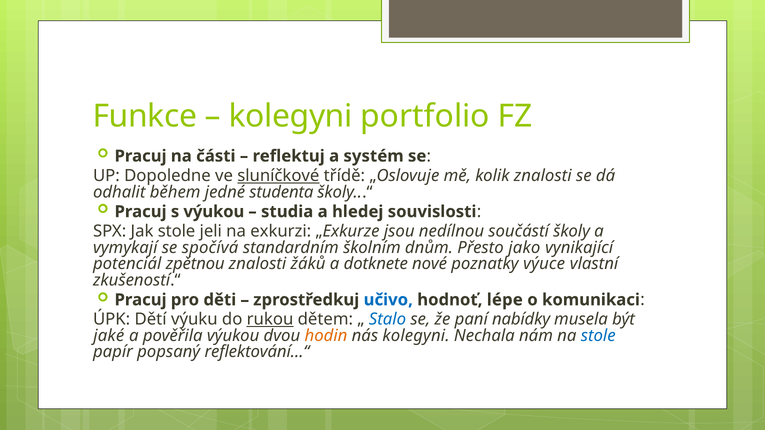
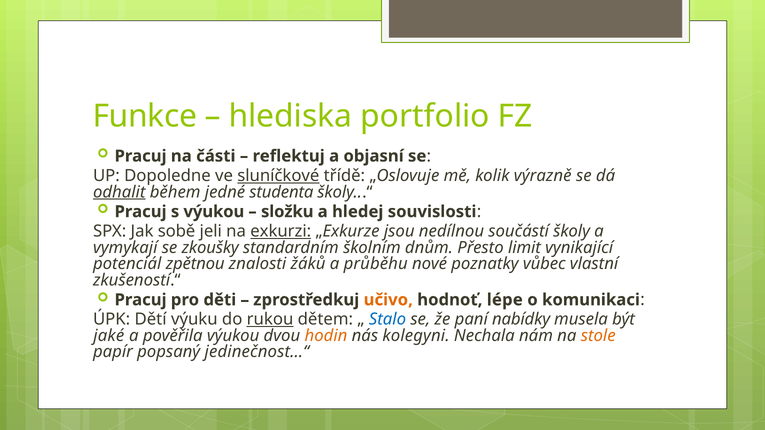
kolegyni: kolegyni -> hlediska (290, 116)
systém: systém -> objasní (374, 156)
kolik znalosti: znalosti -> výrazně (543, 176)
odhalit underline: none -> present (119, 192)
studia: studia -> složku (287, 212)
Jak stole: stole -> sobě (177, 232)
exkurzi underline: none -> present (281, 232)
spočívá: spočívá -> zkoušky (210, 248)
jako: jako -> limit (524, 248)
dotknete: dotknete -> průběhu (376, 264)
výuce: výuce -> vůbec (544, 264)
učivo colour: blue -> orange (388, 300)
stole colour: blue -> orange (598, 336)
reflektování…“: reflektování…“ -> jedinečnost…“ (257, 352)
